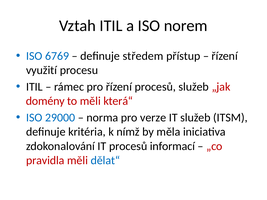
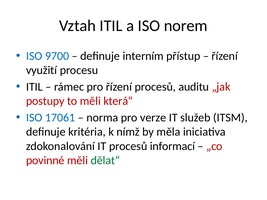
6769: 6769 -> 9700 (57, 56)
středem: středem -> interním (143, 56)
procesů služeb: služeb -> auditu (194, 87)
domény: domény -> postupy (45, 101)
29000: 29000 -> 17061 (60, 118)
pravidla: pravidla -> povinné (45, 161)
dělat“ colour: blue -> green (105, 161)
